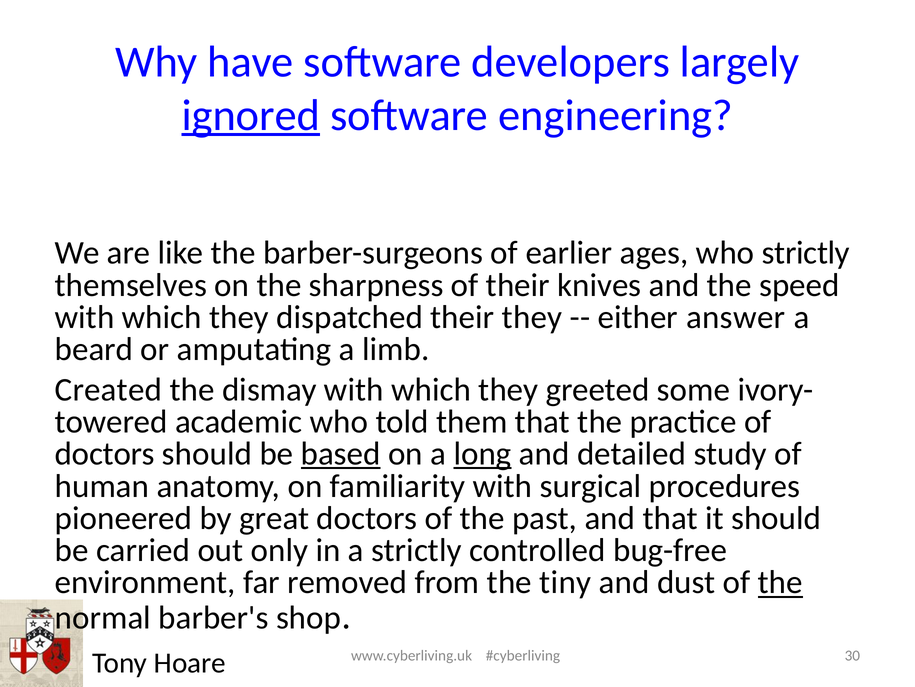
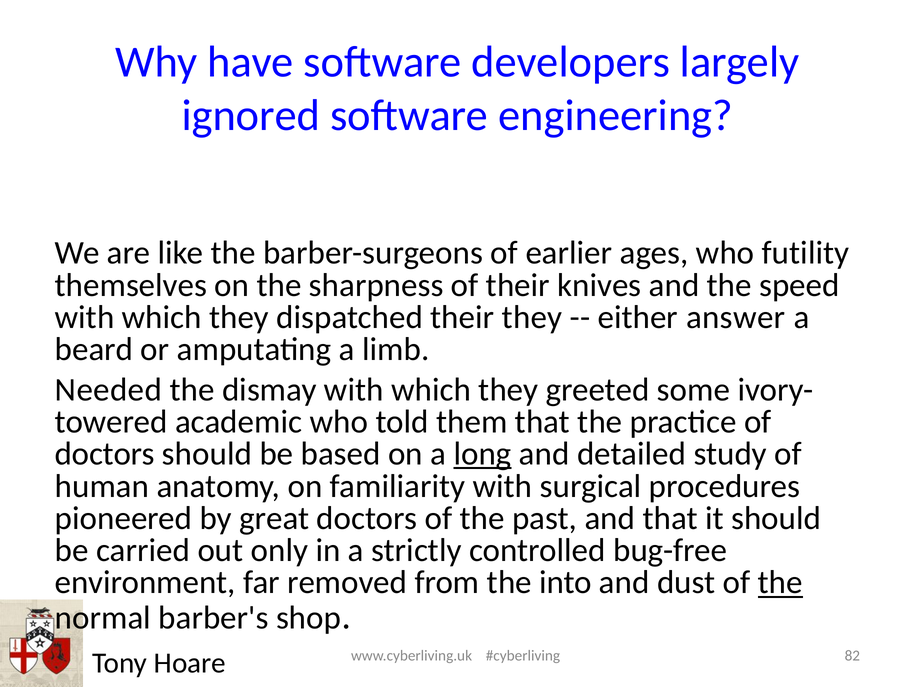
ignored underline: present -> none (251, 115)
who strictly: strictly -> futility (806, 253)
Created: Created -> Needed (108, 389)
based underline: present -> none (341, 454)
tiny: tiny -> into (566, 582)
30: 30 -> 82 (852, 655)
